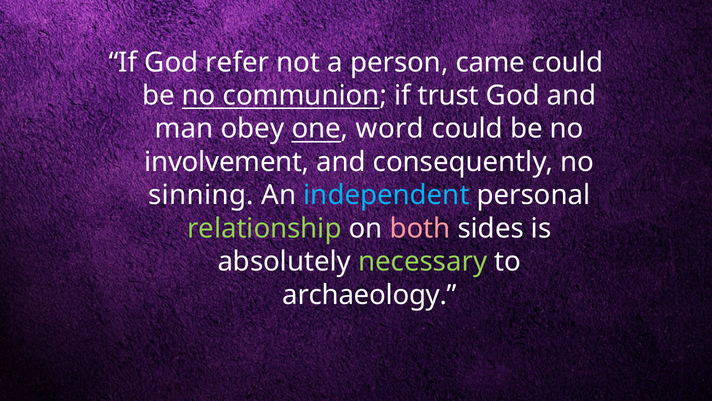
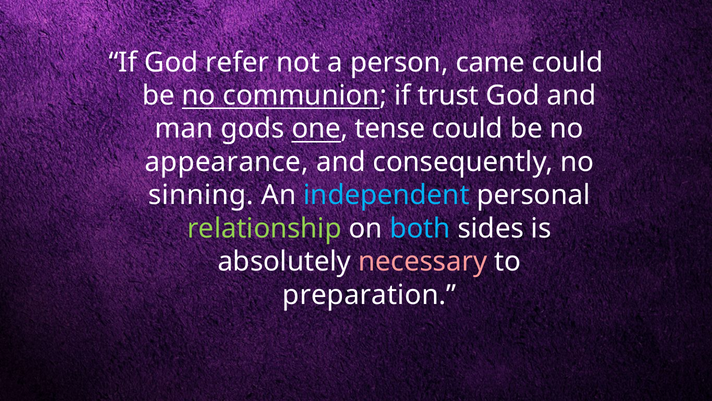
obey: obey -> gods (252, 129)
word: word -> tense (390, 129)
involvement: involvement -> appearance (227, 162)
both colour: pink -> light blue (420, 228)
necessary colour: light green -> pink (423, 261)
archaeology: archaeology -> preparation (369, 294)
